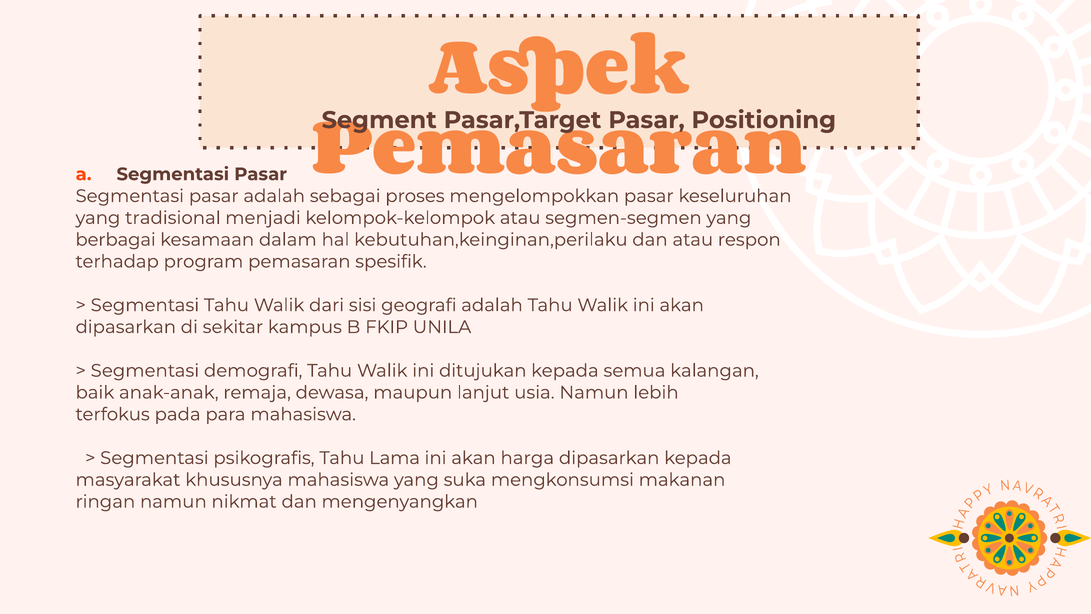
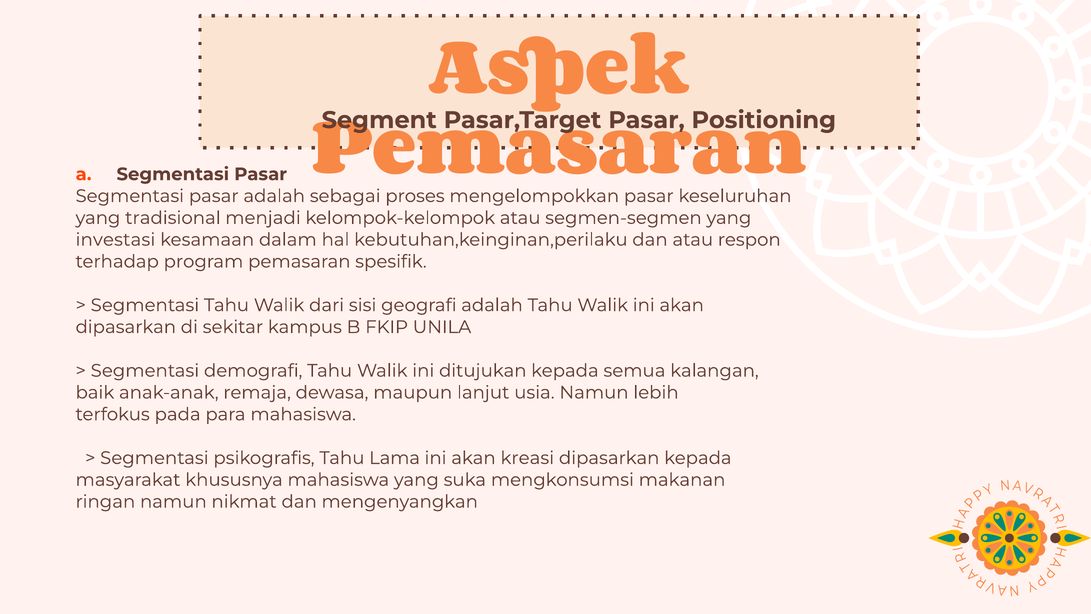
berbagai: berbagai -> investasi (115, 240)
harga: harga -> kreasi (527, 458)
